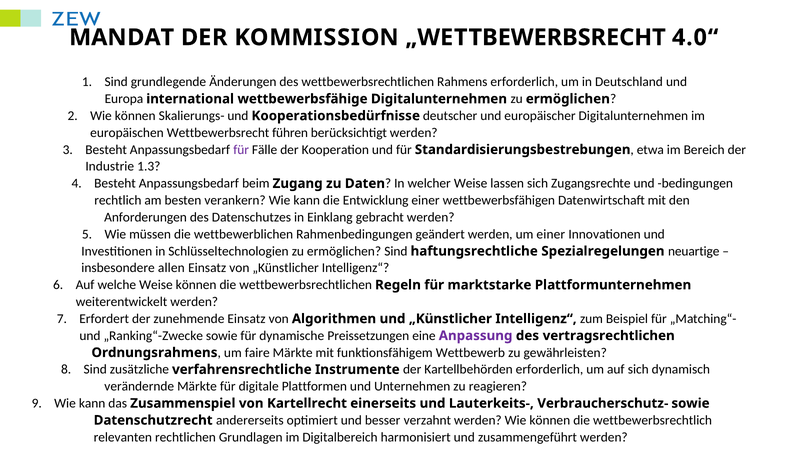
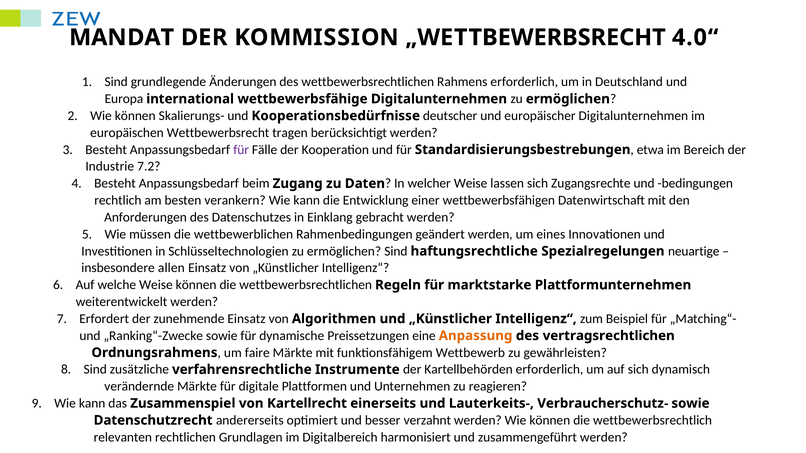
führen: führen -> tragen (290, 133)
1.3: 1.3 -> 7.2 (149, 167)
um einer: einer -> eines (551, 234)
Anpassung colour: purple -> orange (476, 336)
